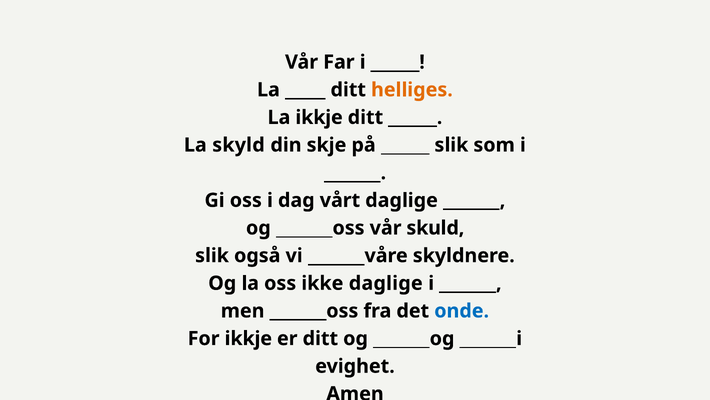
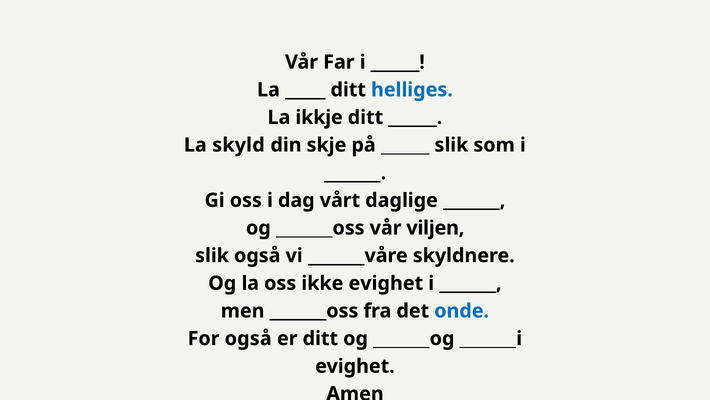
helliges colour: orange -> blue (412, 90)
skuld: skuld -> viljen (435, 228)
ikke daglige: daglige -> evighet (386, 283)
For ikkje: ikkje -> også (248, 338)
